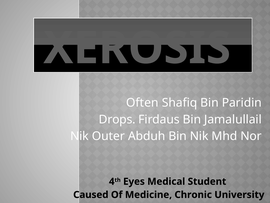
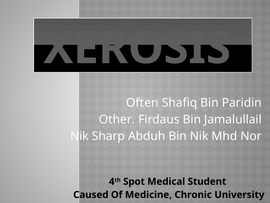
Drops: Drops -> Other (117, 119)
Outer: Outer -> Sharp (108, 136)
Eyes: Eyes -> Spot (134, 181)
